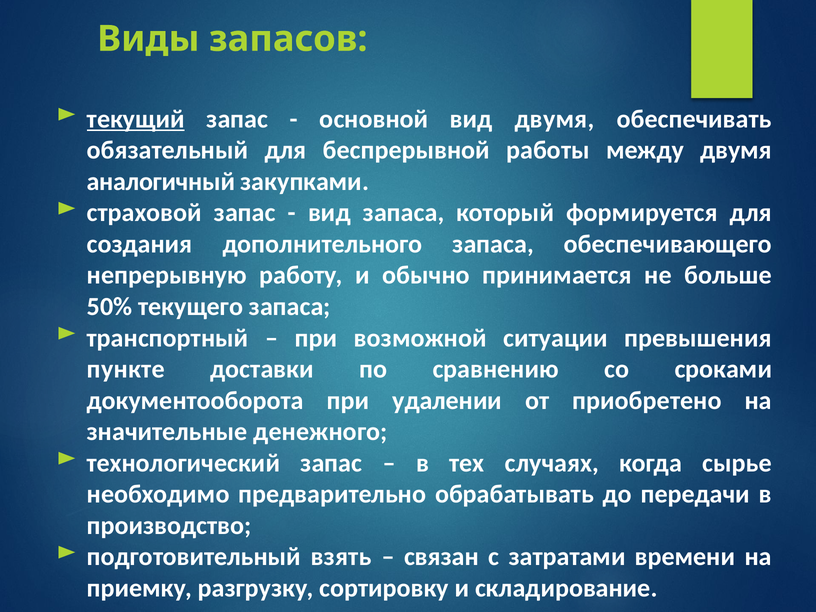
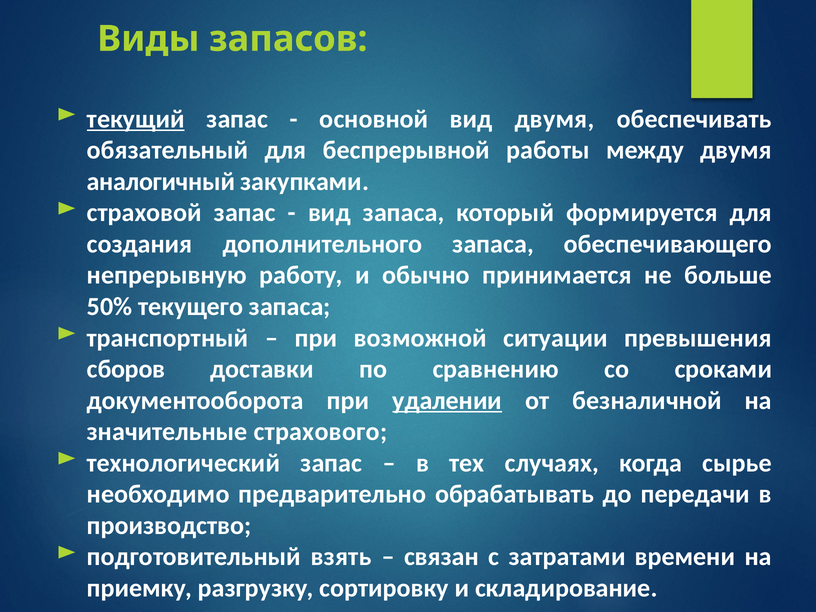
пункте: пункте -> сборов (126, 369)
удалении underline: none -> present (447, 400)
приобретено: приобретено -> безналичной (647, 400)
денежного: денежного -> страхового (320, 432)
